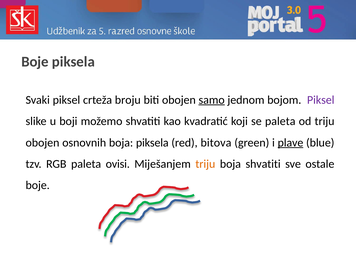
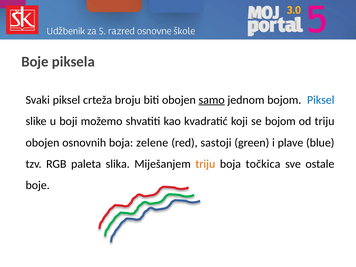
Piksel colour: purple -> blue (321, 100)
se paleta: paleta -> bojom (280, 121)
boja piksela: piksela -> zelene (152, 143)
bitova: bitova -> sastoji (216, 143)
plave underline: present -> none (290, 143)
ovisi: ovisi -> slika (118, 164)
boja shvatiti: shvatiti -> točkica (263, 164)
